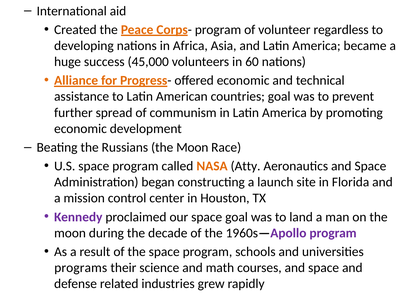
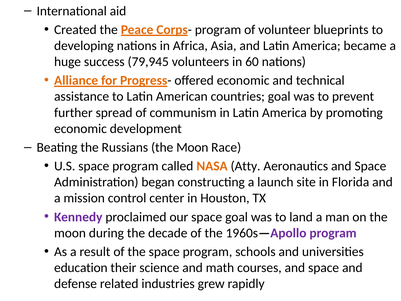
regardless: regardless -> blueprints (341, 30)
45,000: 45,000 -> 79,945 (148, 62)
programs: programs -> education (81, 268)
